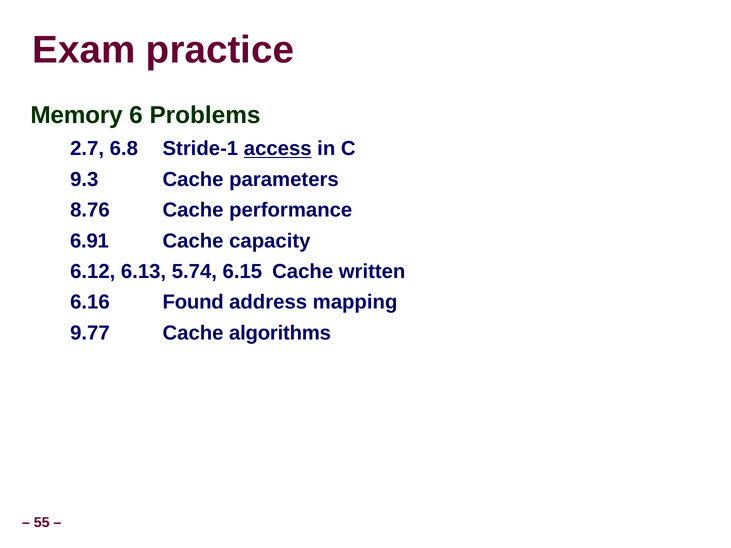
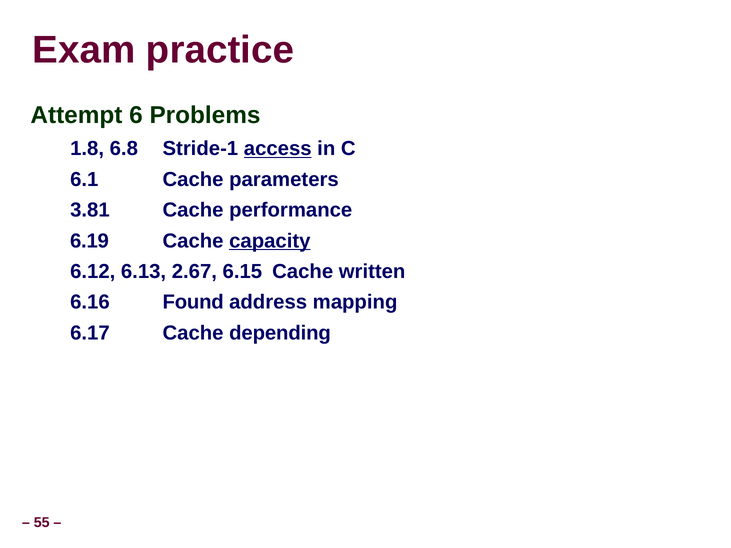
Memory: Memory -> Attempt (76, 115)
2.7: 2.7 -> 1.8 (87, 149)
9.3: 9.3 -> 6.1 (84, 180)
8.76: 8.76 -> 3.81 (90, 210)
6.91: 6.91 -> 6.19 (89, 241)
capacity underline: none -> present (270, 241)
5.74: 5.74 -> 2.67 (194, 272)
9.77: 9.77 -> 6.17 (90, 333)
algorithms: algorithms -> depending (280, 333)
